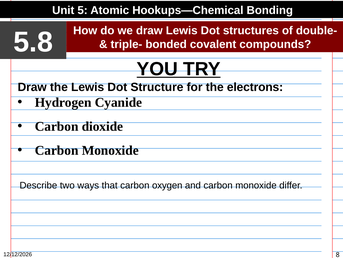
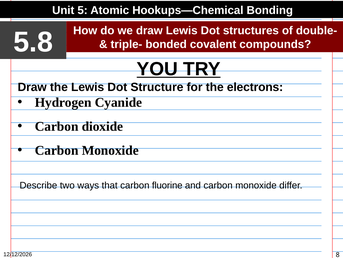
oxygen: oxygen -> fluorine (167, 185)
